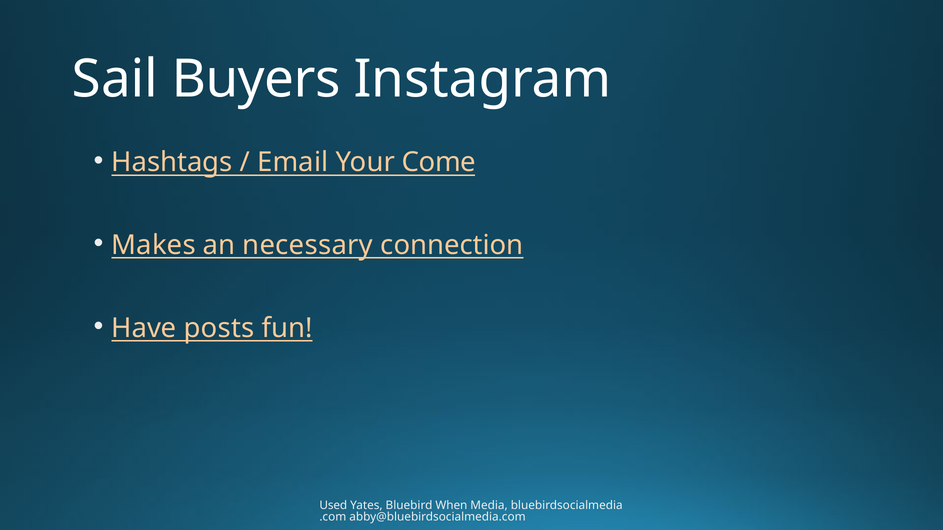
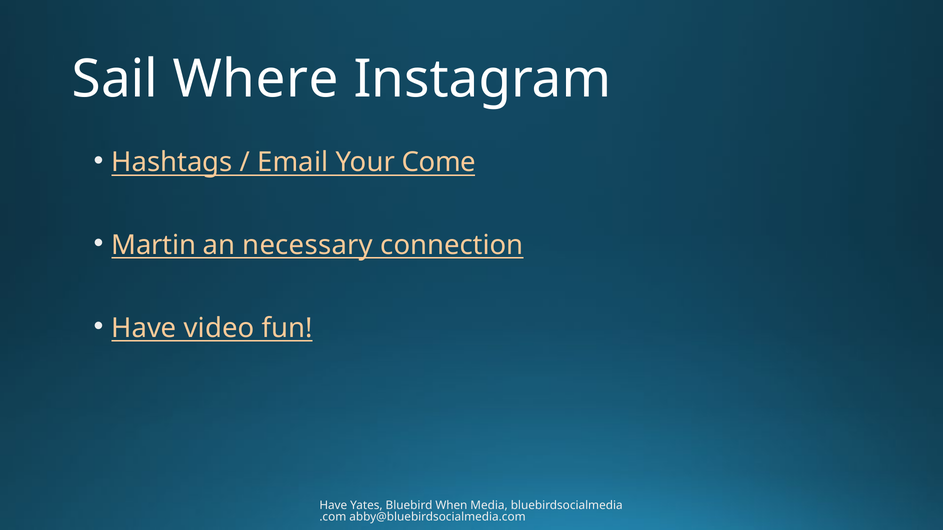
Buyers: Buyers -> Where (256, 79)
Makes: Makes -> Martin (154, 246)
posts: posts -> video (219, 329)
Used: Used -> Have (333, 506)
